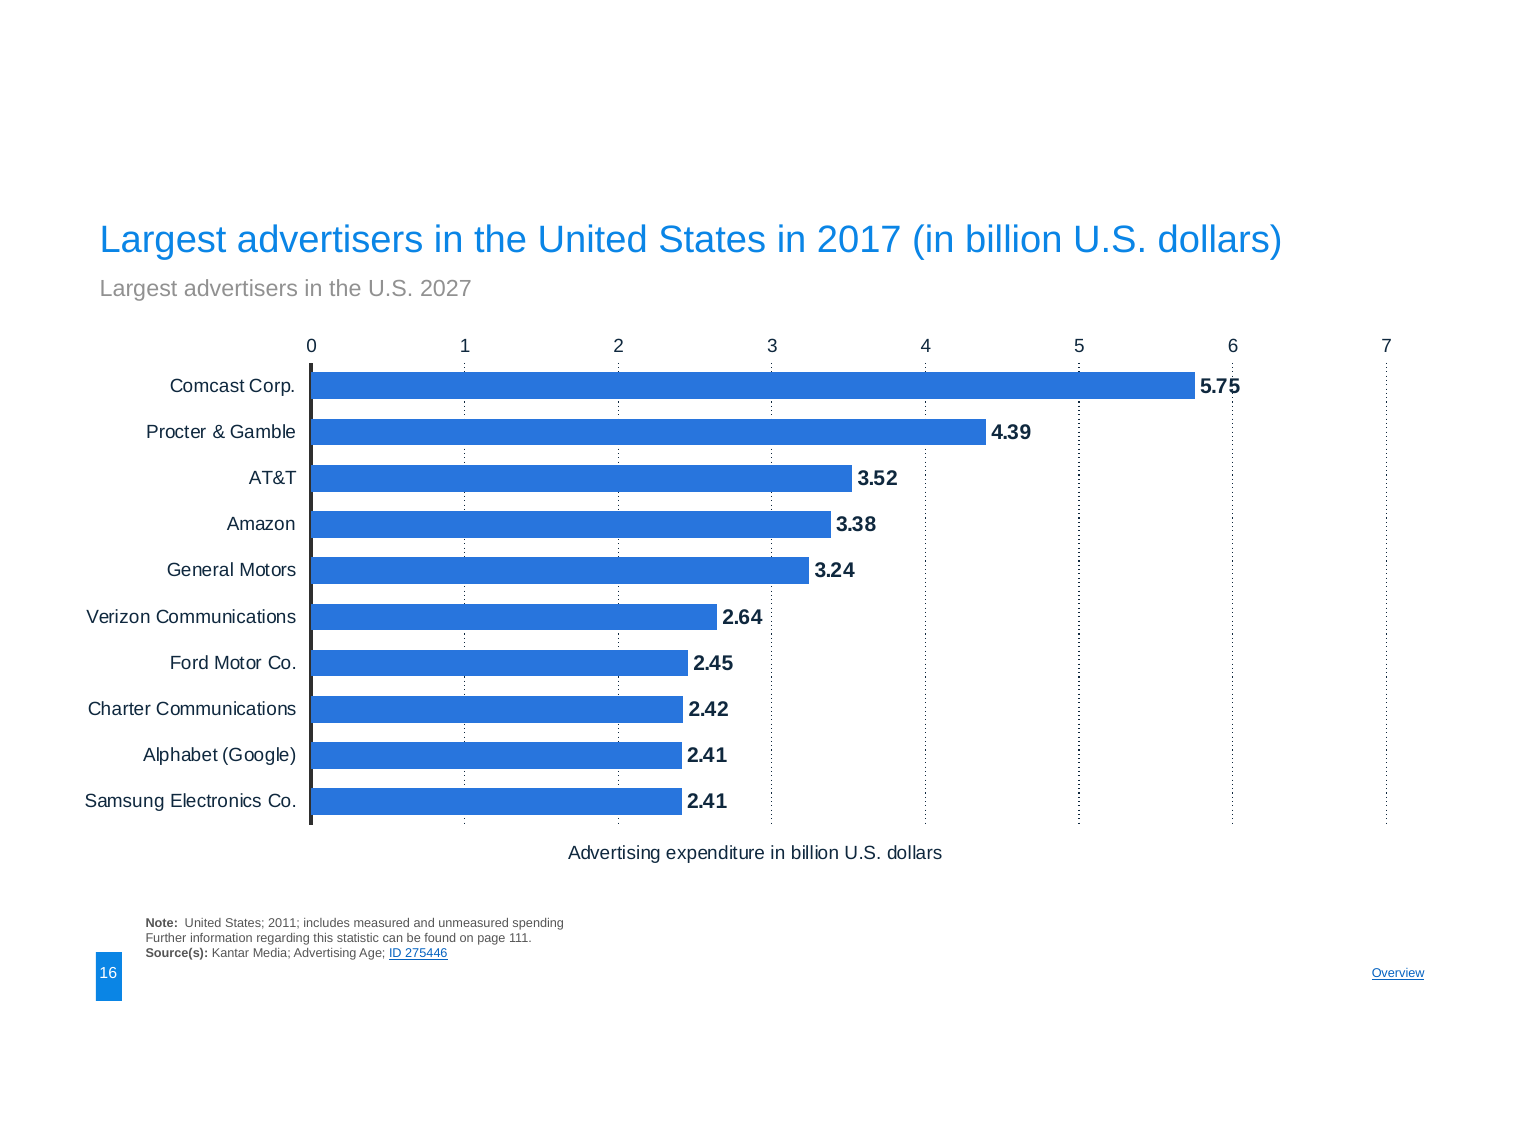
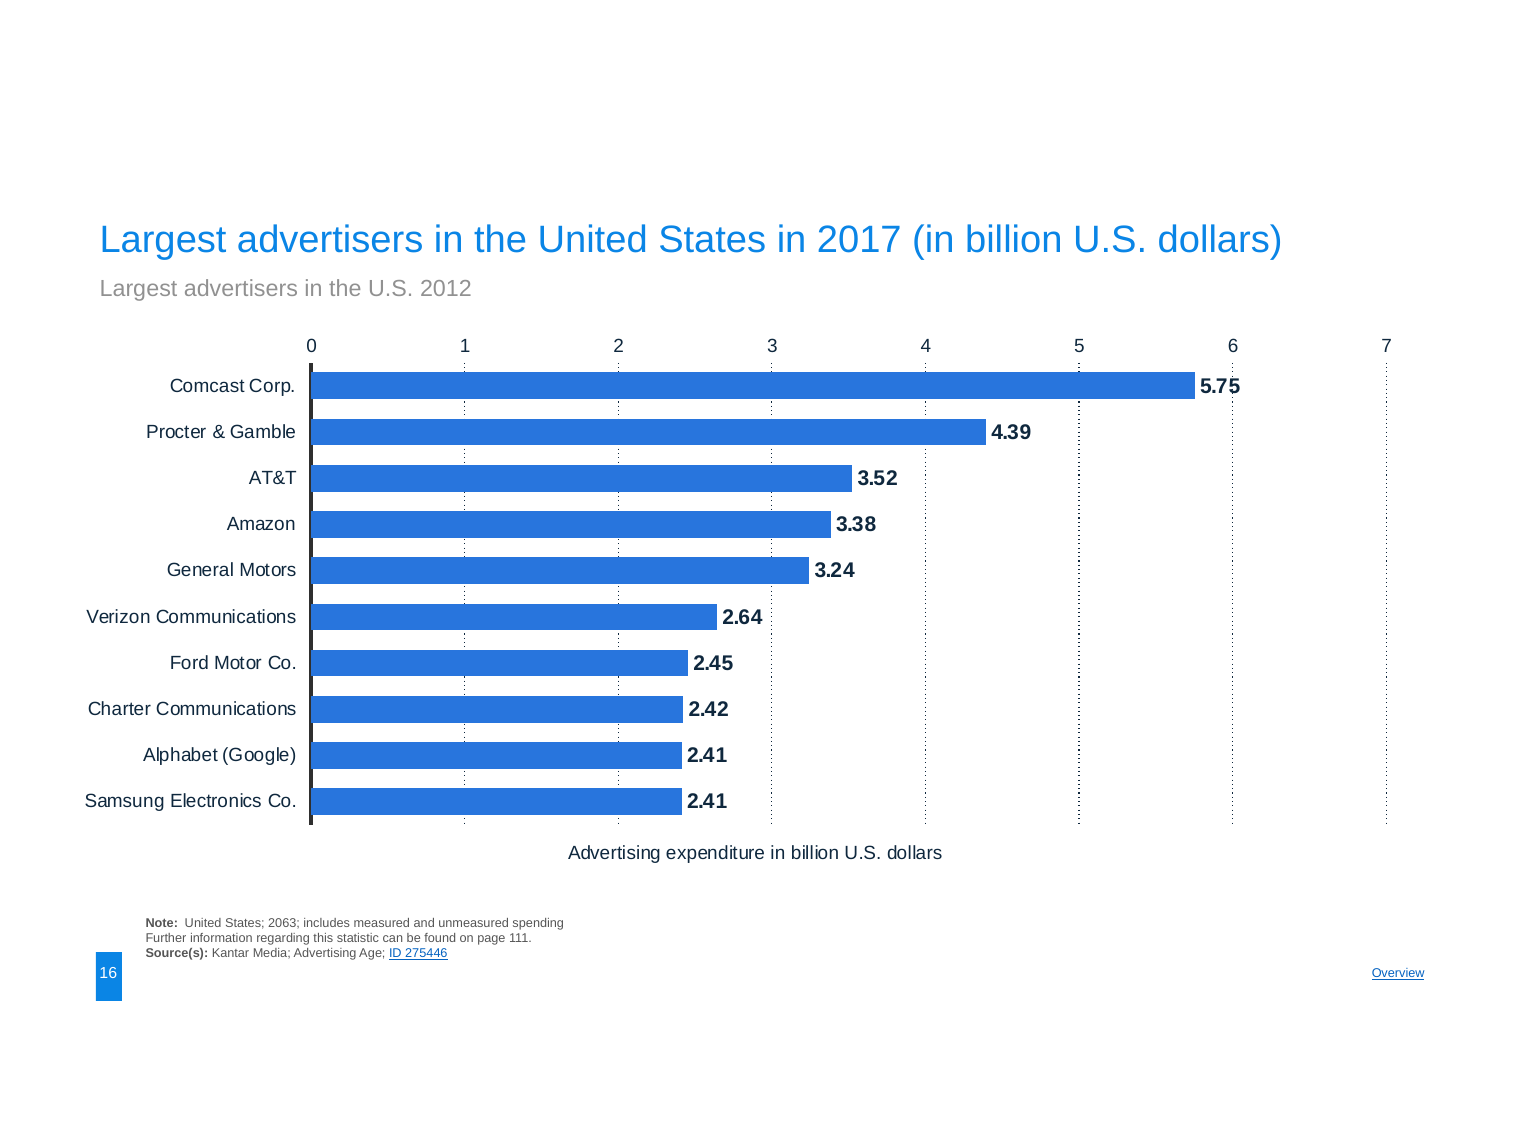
2027: 2027 -> 2012 (446, 288)
2011: 2011 -> 2063 (284, 923)
